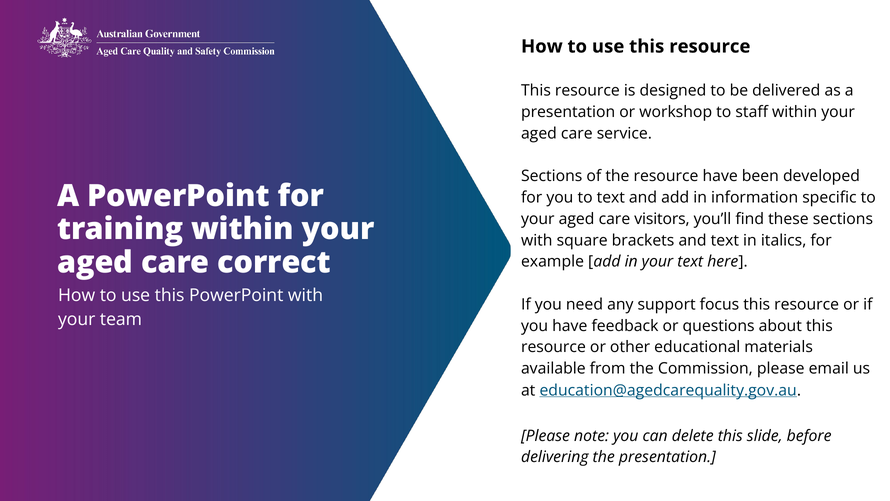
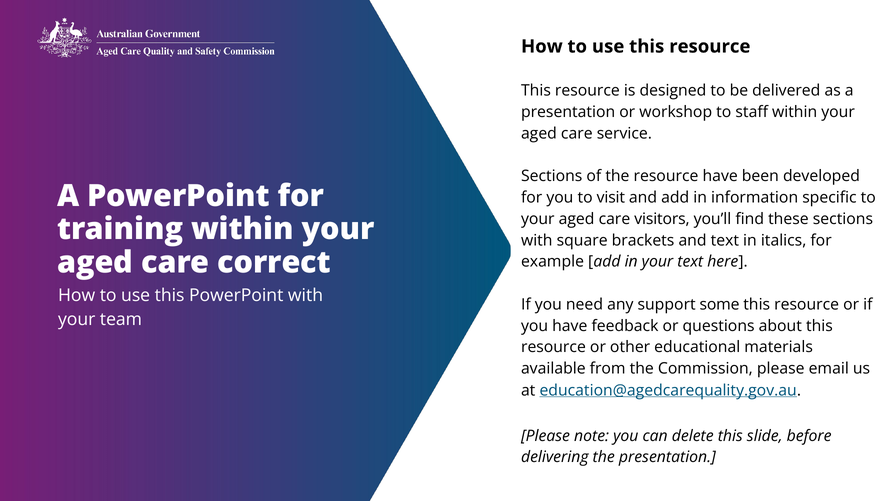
to text: text -> visit (611, 197)
focus: focus -> some (720, 304)
